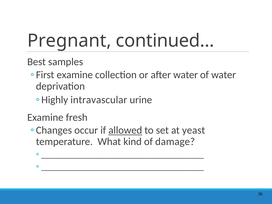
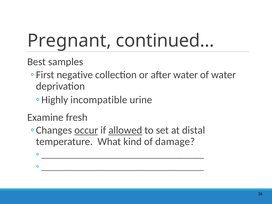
examine: examine -> negative (75, 75)
intravascular: intravascular -> incompatible (99, 100)
occur underline: none -> present (86, 130)
yeast: yeast -> distal (194, 130)
